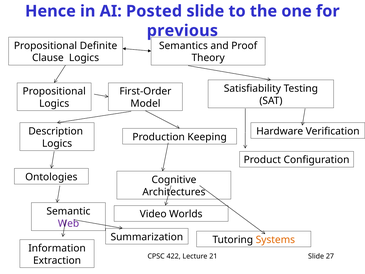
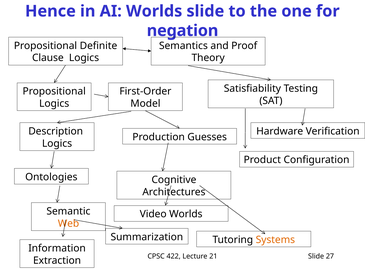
AI Posted: Posted -> Worlds (154, 11)
previous: previous -> negation (183, 31)
Keeping: Keeping -> Guesses (207, 137)
Web colour: purple -> orange (68, 223)
